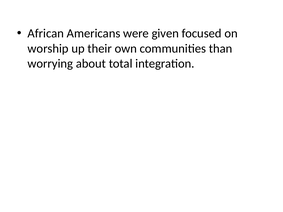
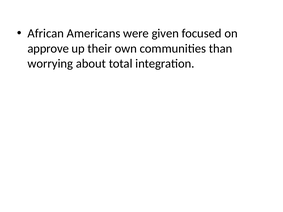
worship: worship -> approve (48, 49)
